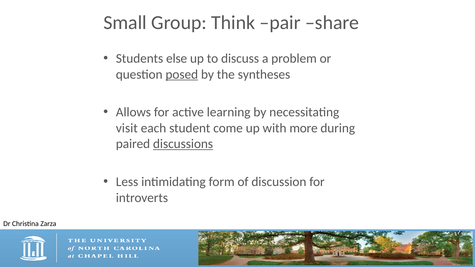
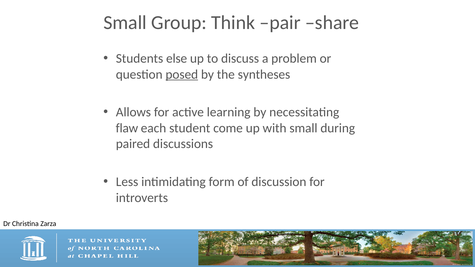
visit: visit -> flaw (127, 128)
with more: more -> small (303, 128)
discussions underline: present -> none (183, 144)
